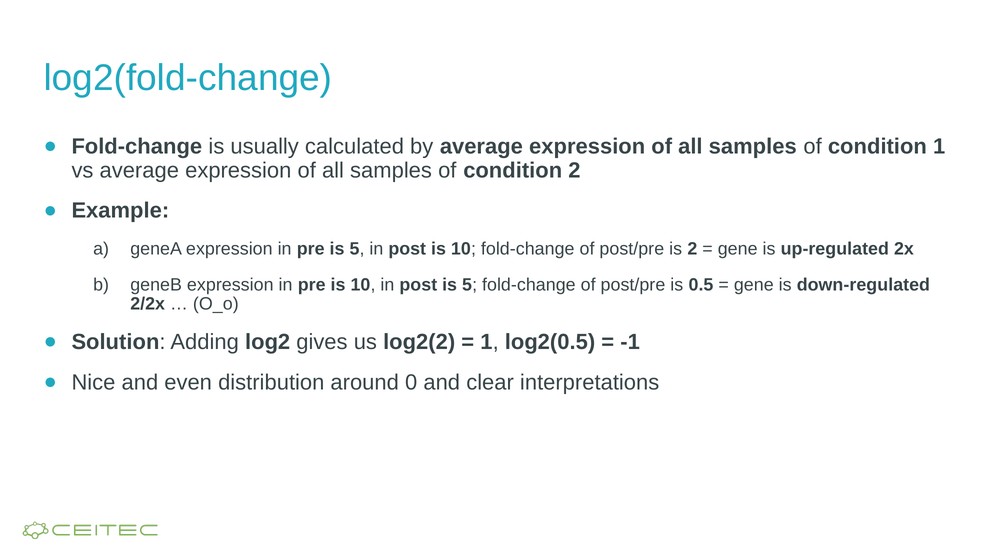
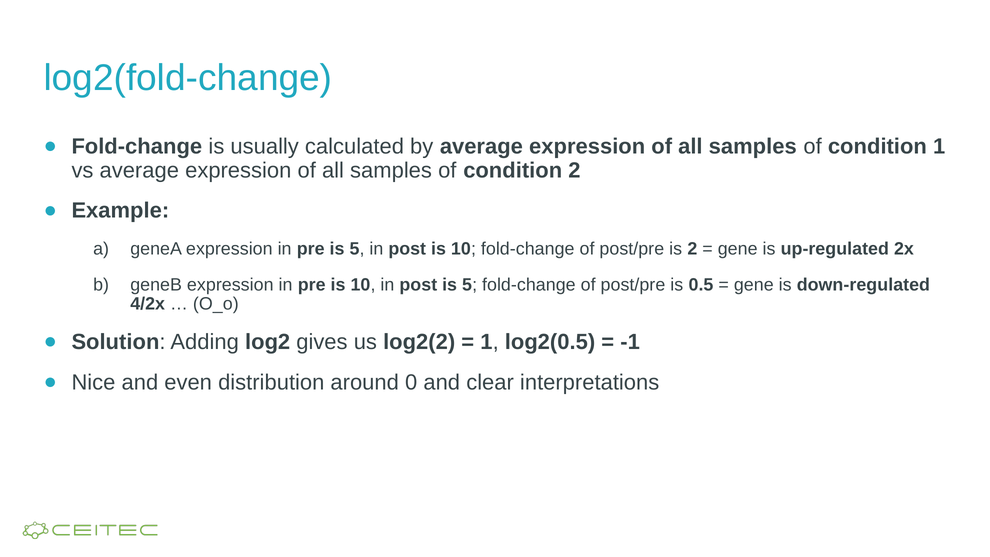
2/2x: 2/2x -> 4/2x (148, 304)
